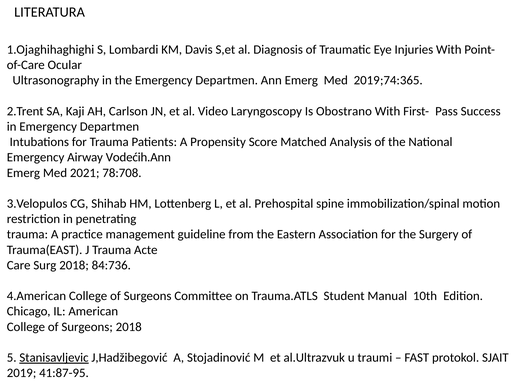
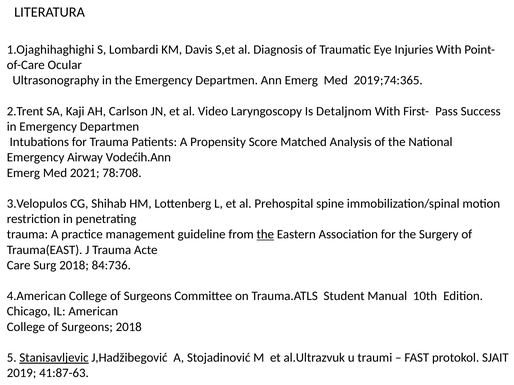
Obostrano: Obostrano -> Detaljnom (344, 111)
the underline: none -> present (265, 235)
41:87-95: 41:87-95 -> 41:87-63 (64, 373)
